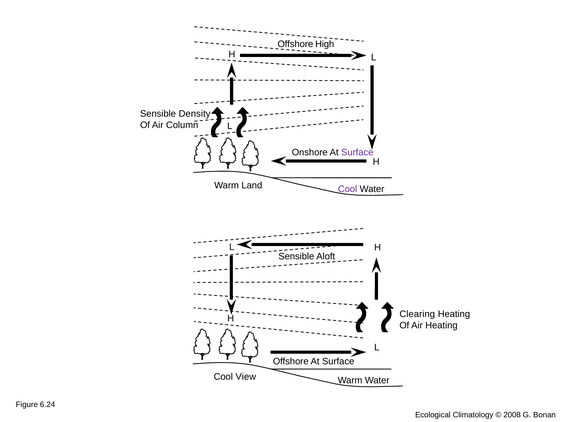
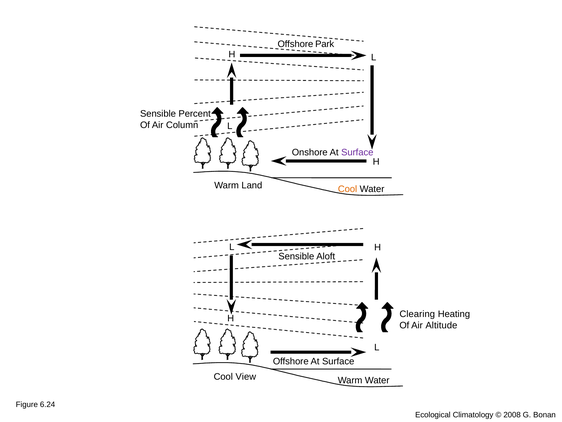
High: High -> Park (325, 44)
Density: Density -> Percent (195, 114)
Cool colour: purple -> orange (348, 189)
Air Heating: Heating -> Altitude (441, 325)
